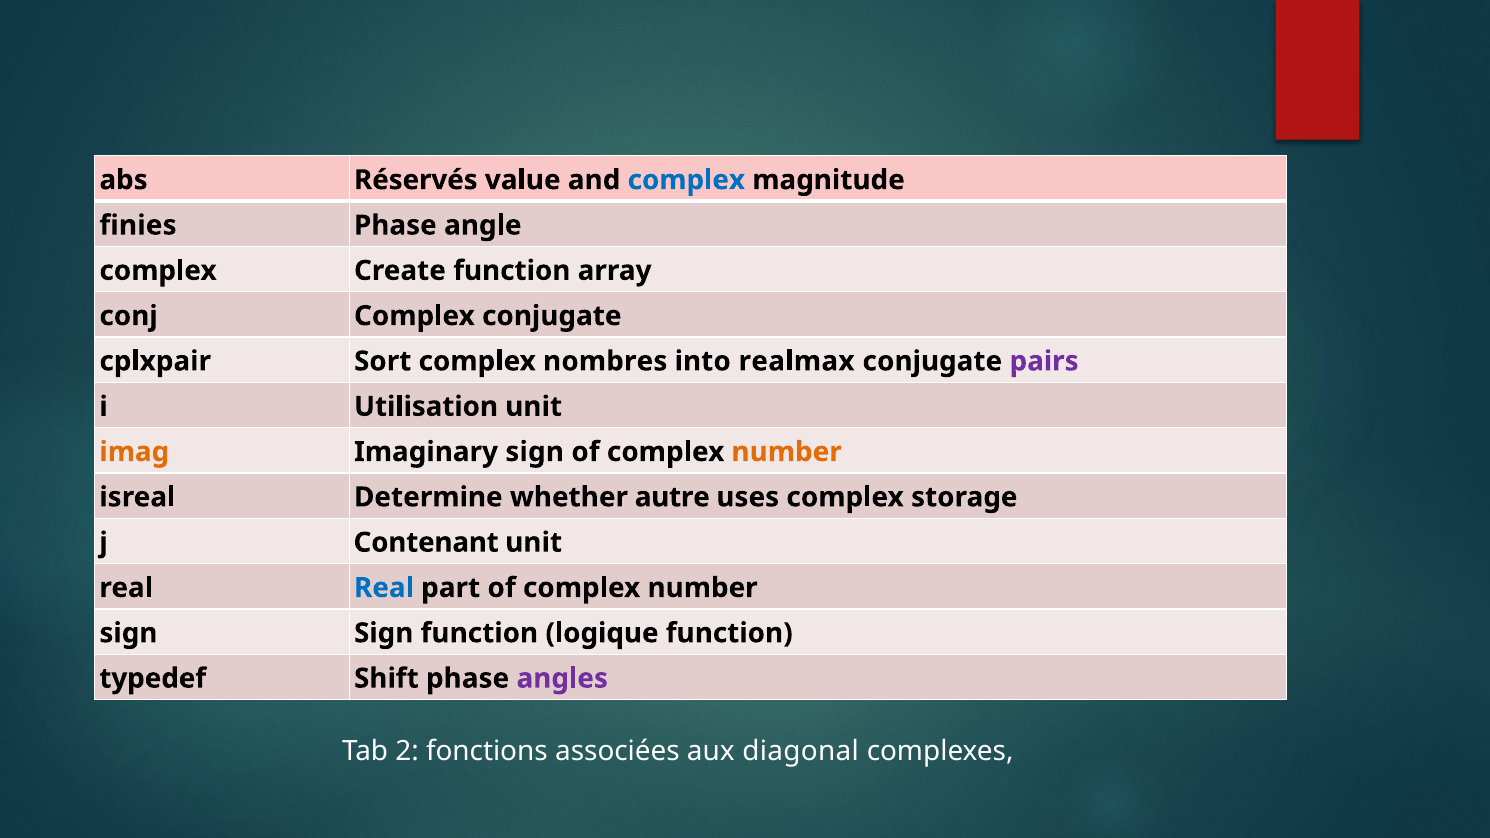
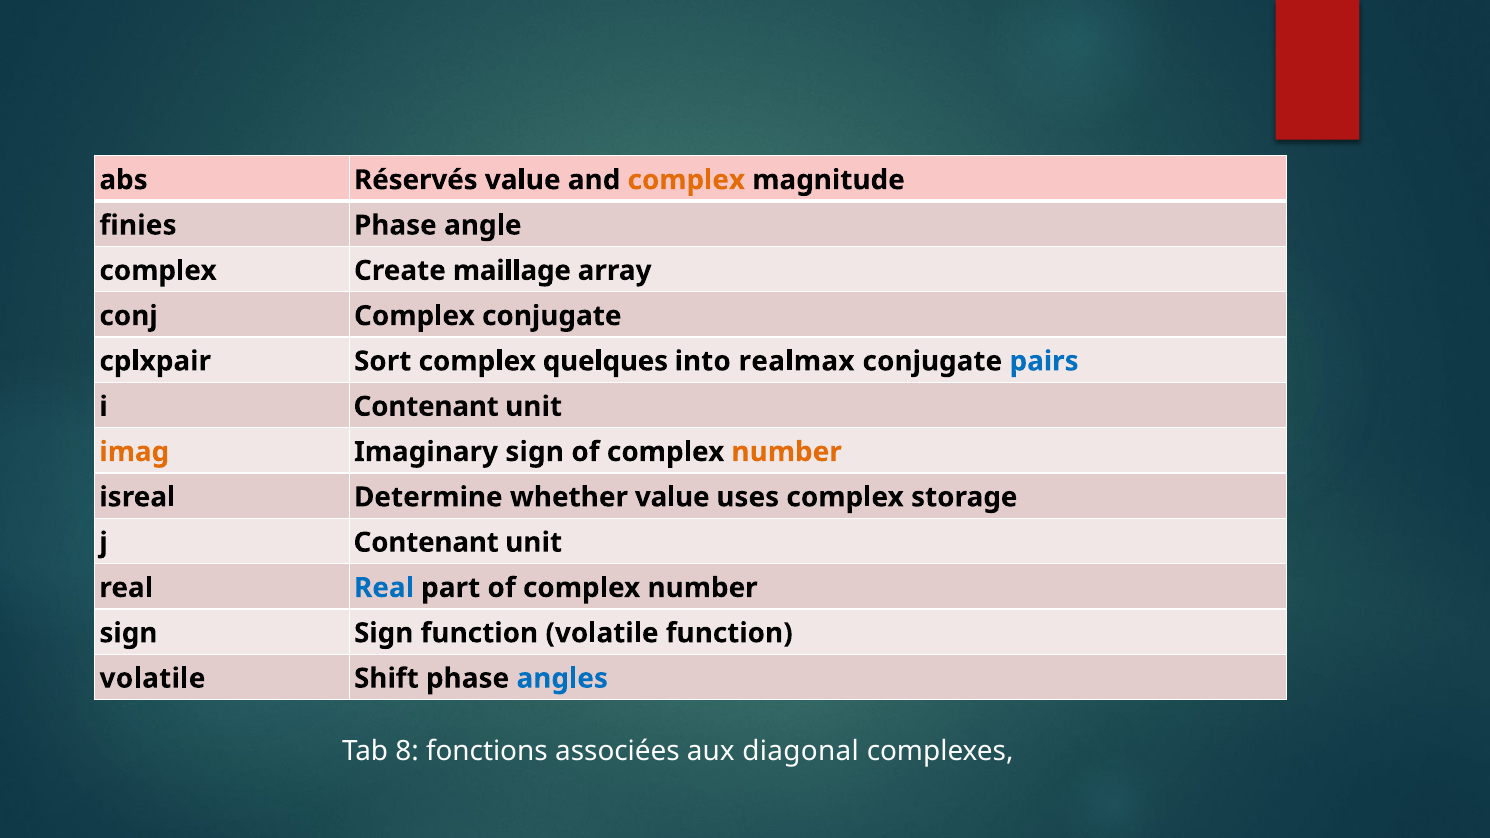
complex colour: blue -> orange (686, 180)
Create function: function -> maillage (512, 271)
nombres: nombres -> quelques (605, 361)
pairs colour: purple -> blue (1044, 361)
i Utilisation: Utilisation -> Contenant (426, 407)
whether autre: autre -> value (672, 497)
Sign function logique: logique -> volatile (602, 633)
typedef: typedef -> volatile (153, 679)
angles colour: purple -> blue (562, 679)
2: 2 -> 8 (407, 751)
